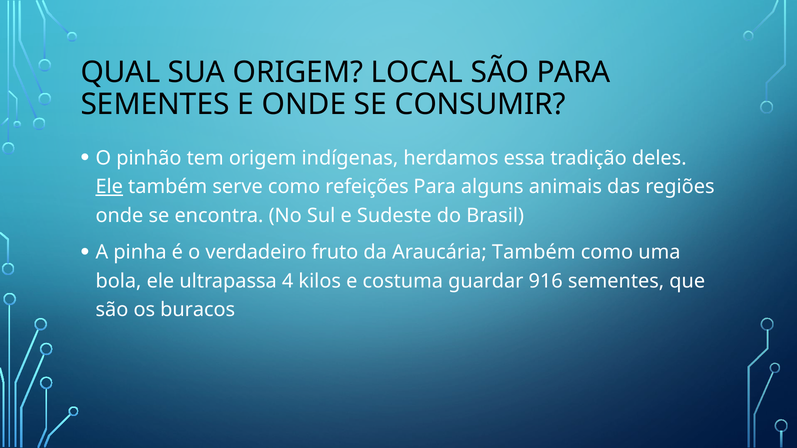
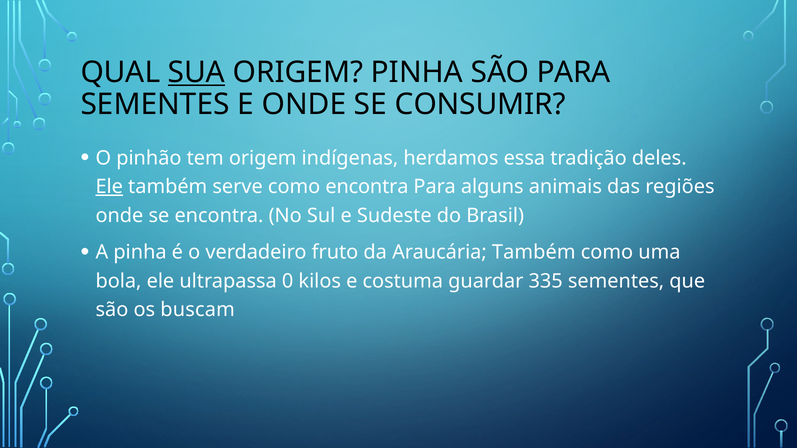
SUA underline: none -> present (196, 72)
ORIGEM LOCAL: LOCAL -> PINHA (417, 72)
como refeições: refeições -> encontra (367, 187)
4: 4 -> 0 (288, 281)
916: 916 -> 335 (546, 281)
buracos: buracos -> buscam (198, 310)
